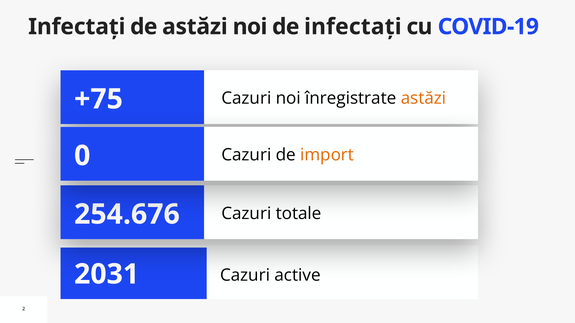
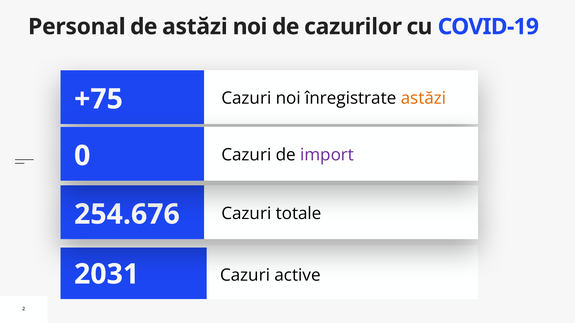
Infectați: Infectați -> Personal (77, 27)
de infectați: infectați -> cazurilor (353, 27)
import colour: orange -> purple (327, 155)
